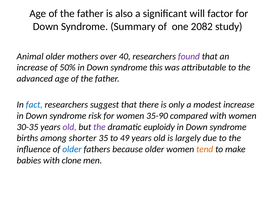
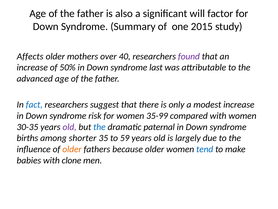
2082: 2082 -> 2015 (202, 26)
Animal: Animal -> Affects (30, 56)
this: this -> last (156, 67)
35-90: 35-90 -> 35-99 (157, 116)
the colour: purple -> blue (99, 127)
euploidy: euploidy -> paternal (159, 127)
49: 49 -> 59 (125, 138)
older colour: blue -> orange (72, 149)
tend colour: orange -> blue (205, 149)
